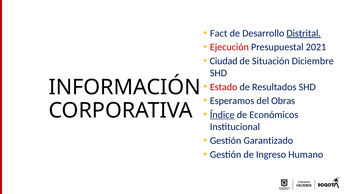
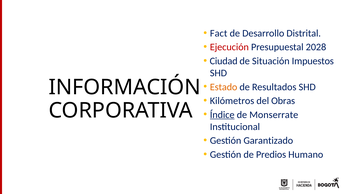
Distrital underline: present -> none (304, 33)
2021: 2021 -> 2028 (316, 47)
Diciembre: Diciembre -> Impuestos (313, 61)
Estado colour: red -> orange (224, 87)
Esperamos: Esperamos -> Kilómetros (232, 101)
Económicos: Económicos -> Monserrate (274, 115)
Ingreso: Ingreso -> Predios (271, 155)
